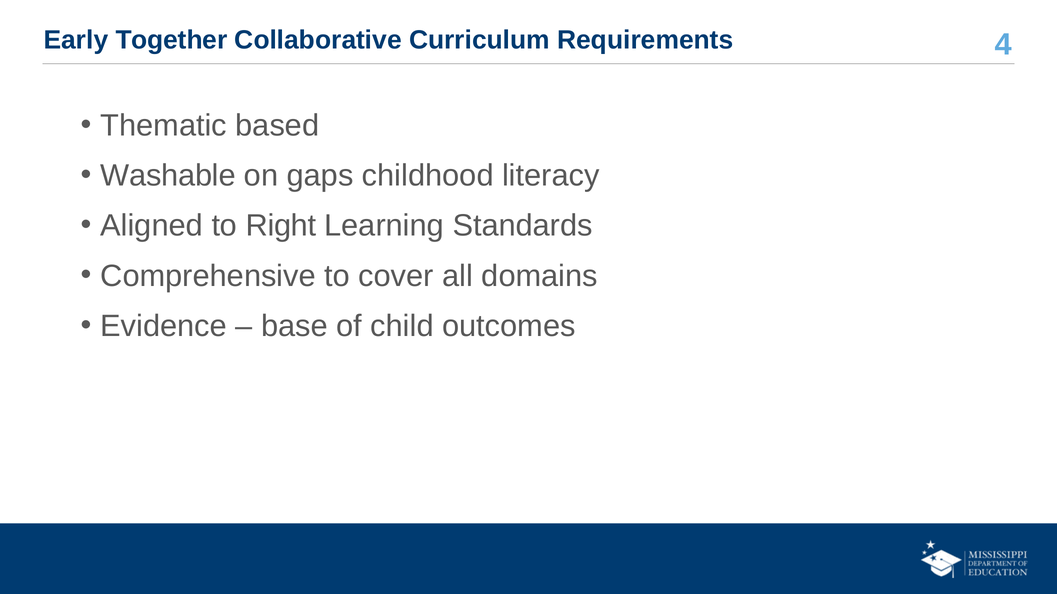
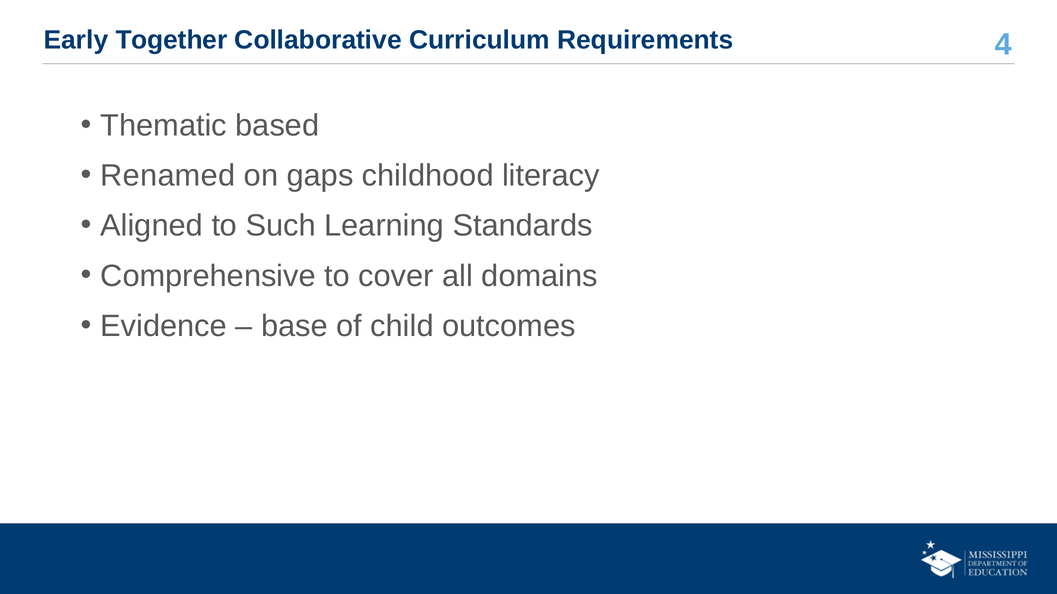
Washable: Washable -> Renamed (168, 176)
Right: Right -> Such (281, 226)
